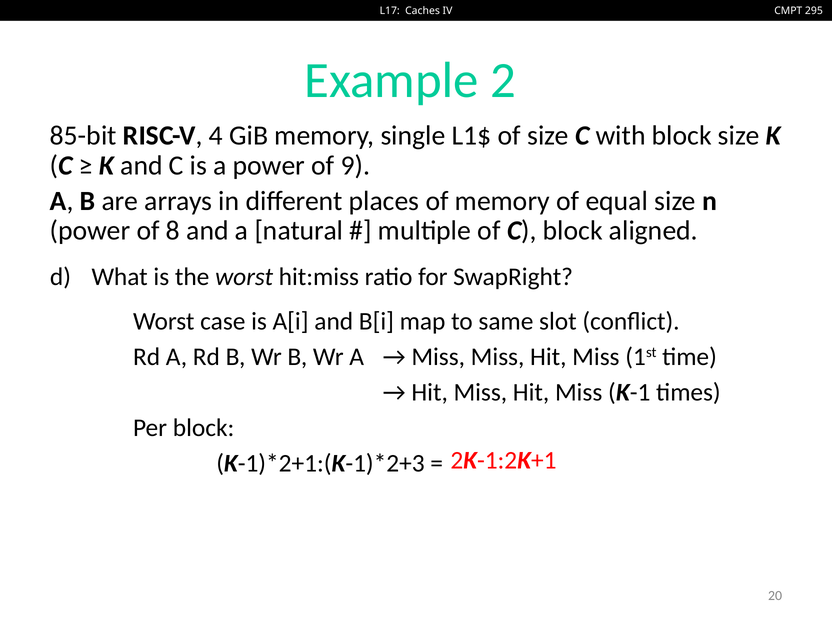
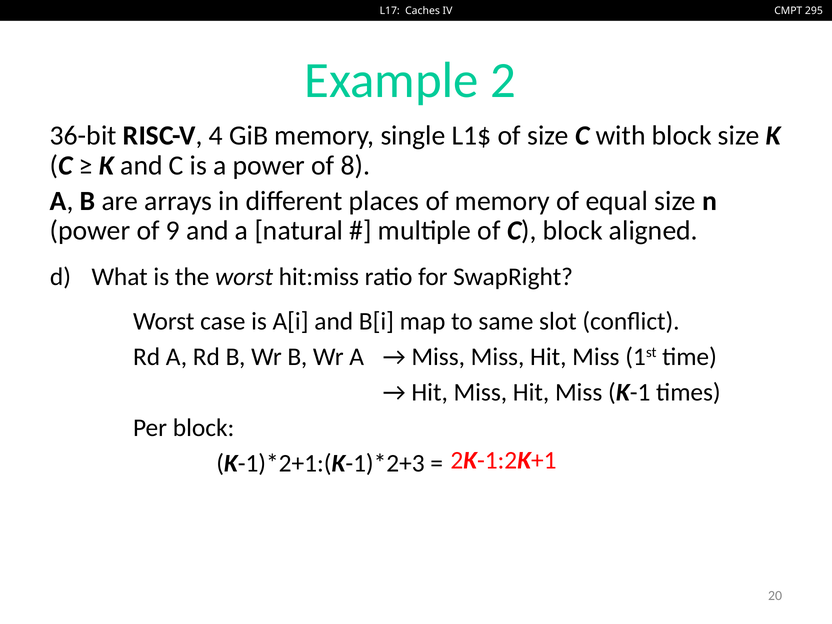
85-bit: 85-bit -> 36-bit (83, 135)
9: 9 -> 8 (355, 165)
8: 8 -> 9 (173, 231)
